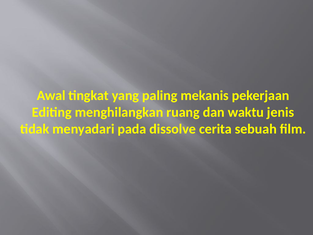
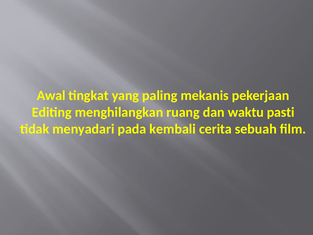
jenis: jenis -> pasti (281, 112)
dissolve: dissolve -> kembali (173, 129)
